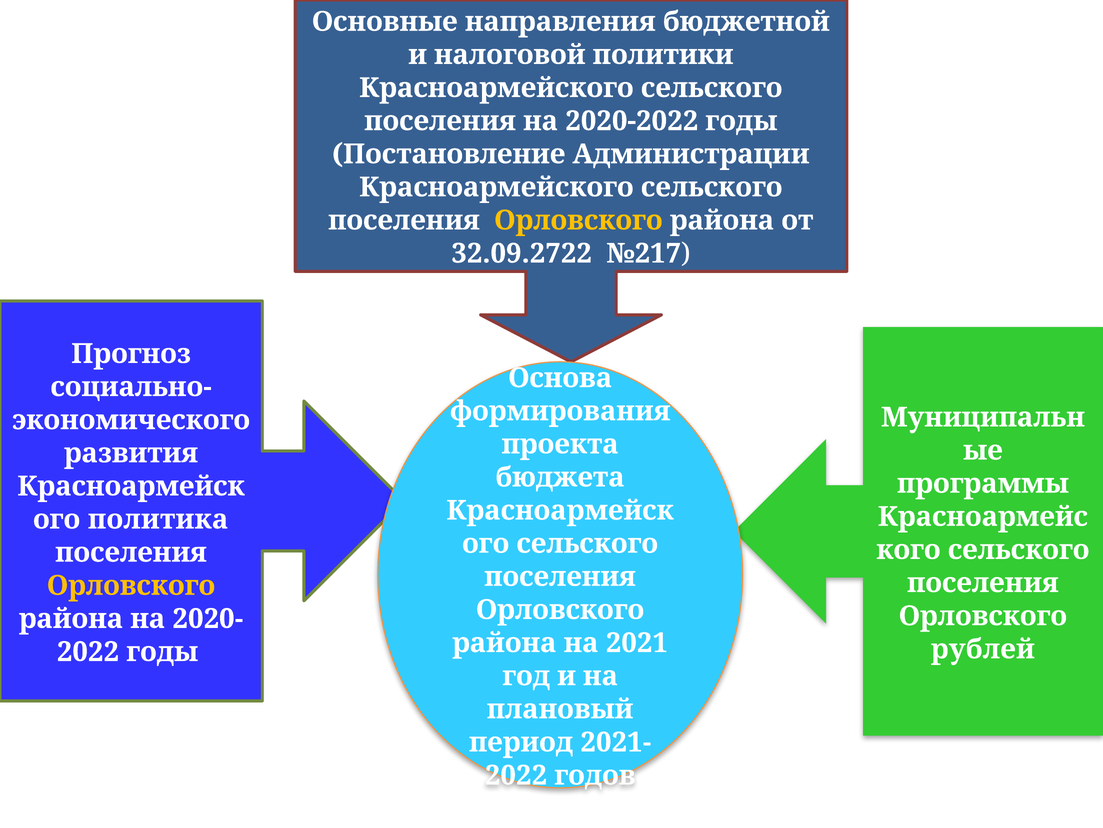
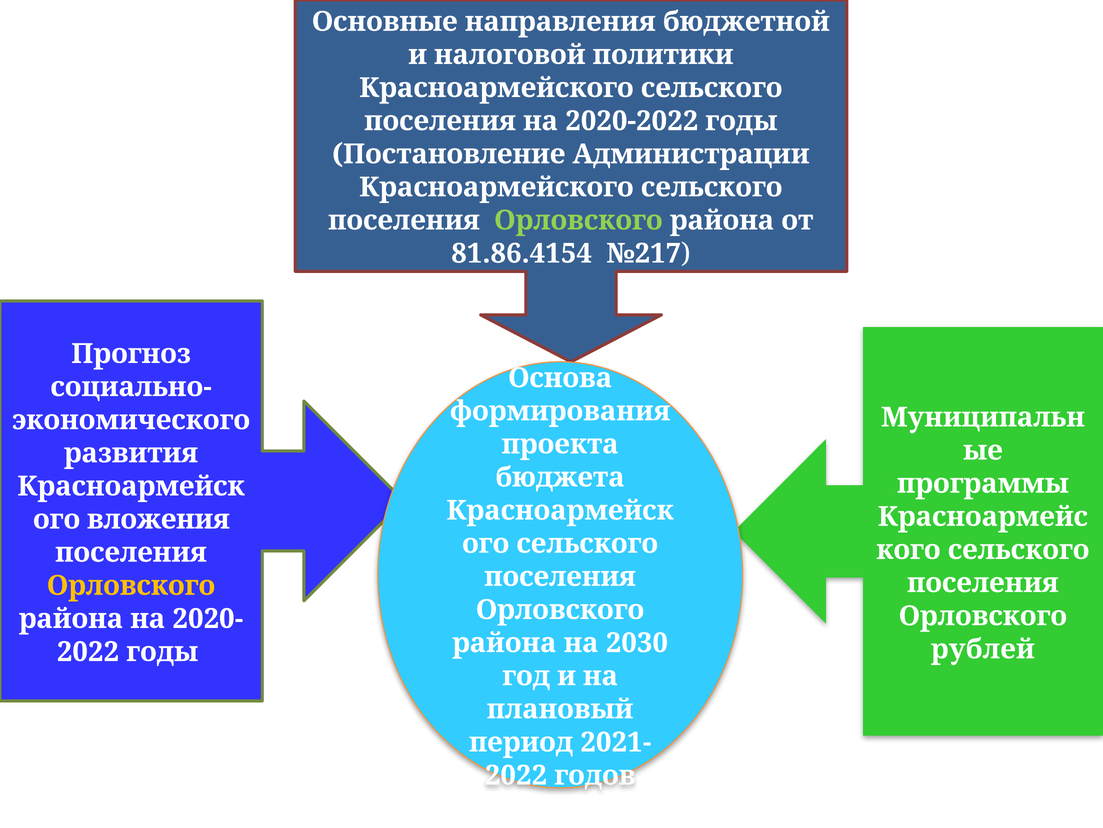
Орловского colour: yellow -> light green (578, 220)
32.09.2722: 32.09.2722 -> 81.86.4154 (522, 253)
политика: политика -> вложения (158, 519)
2021: 2021 -> 2030 (637, 642)
